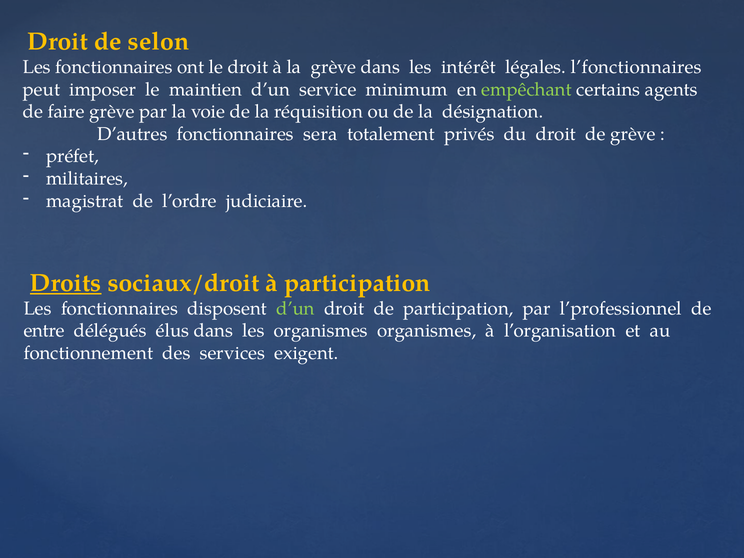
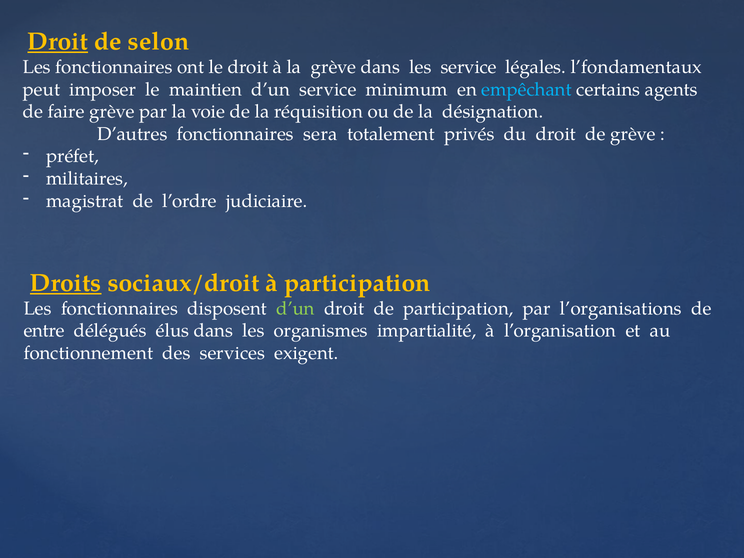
Droit underline: none -> present (58, 41)
les intérêt: intérêt -> service (469, 67)
l’fonctionnaires: l’fonctionnaires -> l’fondamentaux (636, 67)
empêchant colour: light green -> light blue (527, 89)
l’professionnel: l’professionnel -> l’organisations (621, 309)
organismes organismes: organismes -> impartialité (427, 331)
